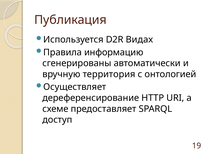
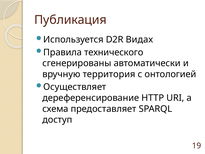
информацию: информацию -> технического (114, 52)
схеме: схеме -> схема (55, 109)
